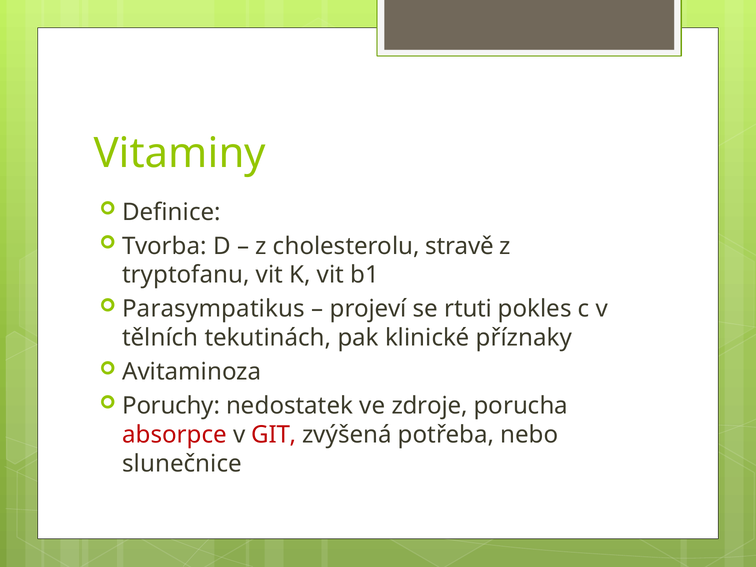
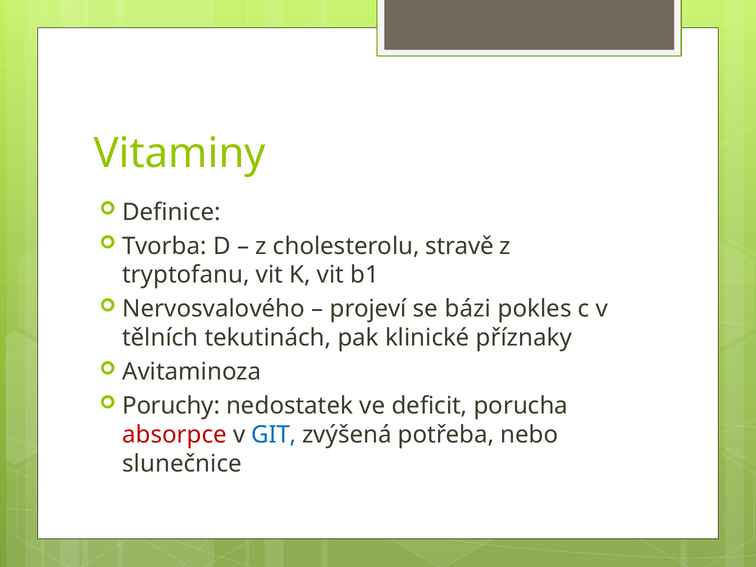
Parasympatikus: Parasympatikus -> Nervosvalového (214, 309)
rtuti: rtuti -> bázi (468, 309)
zdroje: zdroje -> deficit (429, 406)
GIT colour: red -> blue (274, 435)
